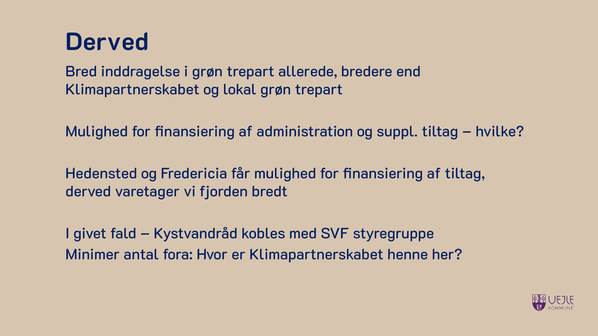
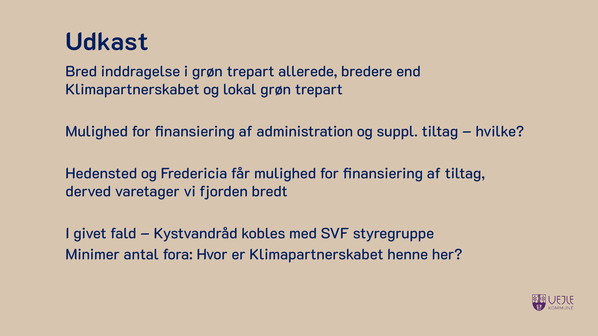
Derved: Derved -> Udkast (107, 42)
